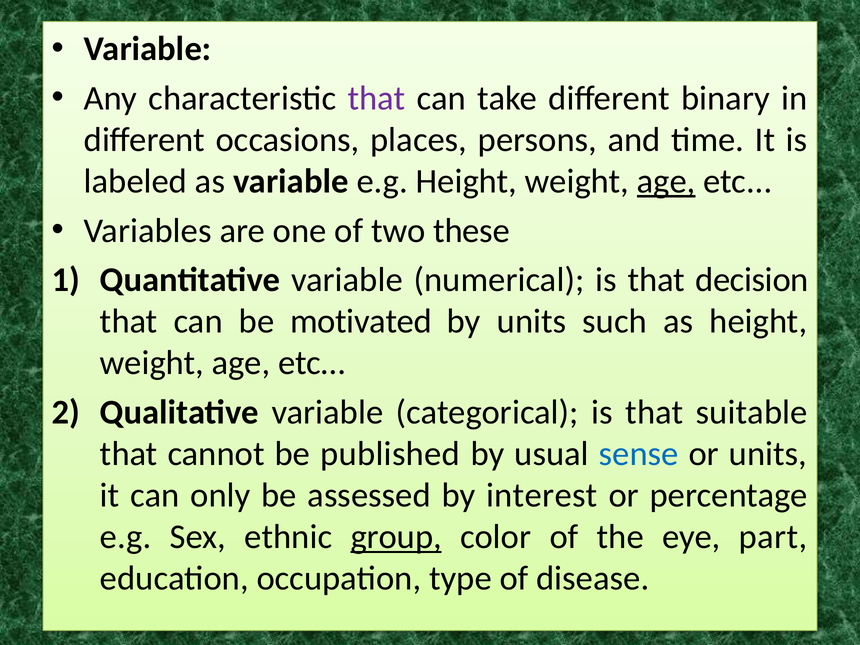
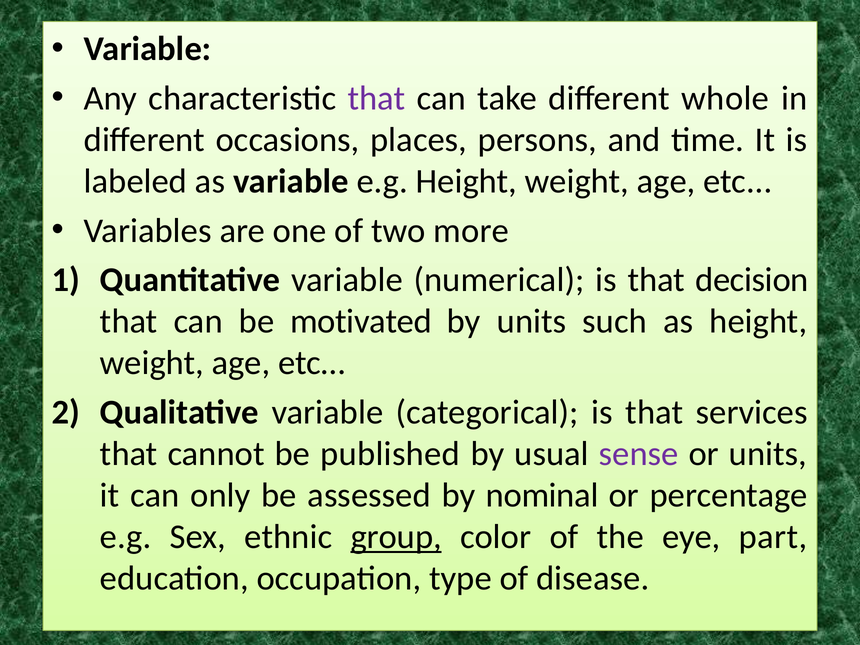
binary: binary -> whole (725, 98)
age underline: present -> none (666, 181)
these: these -> more (471, 231)
suitable: suitable -> services (752, 412)
sense colour: blue -> purple (639, 454)
interest: interest -> nominal (542, 495)
